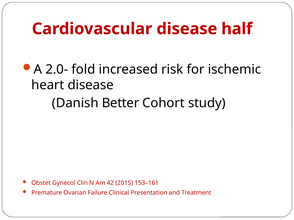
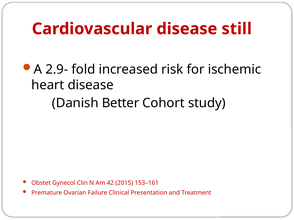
half: half -> still (237, 29)
2.0-: 2.0- -> 2.9- (57, 70)
